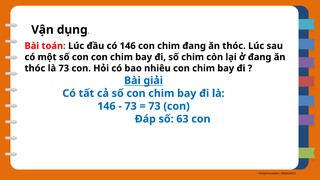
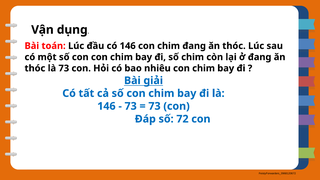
63: 63 -> 72 (182, 119)
